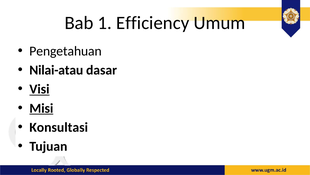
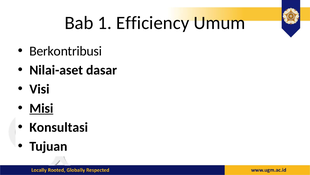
Pengetahuan: Pengetahuan -> Berkontribusi (66, 51)
Nilai-atau: Nilai-atau -> Nilai-aset (56, 70)
Visi underline: present -> none (39, 89)
